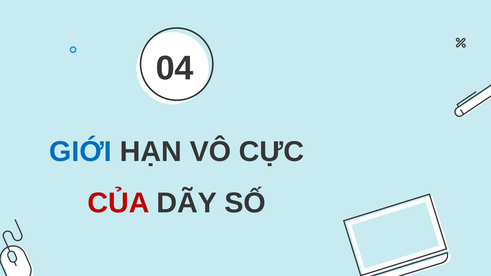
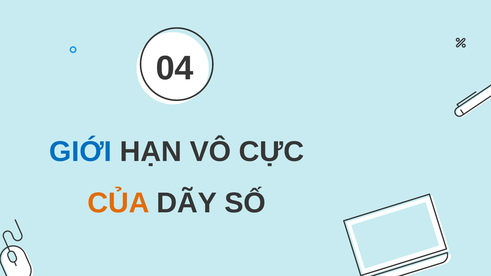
CỦA colour: red -> orange (119, 203)
